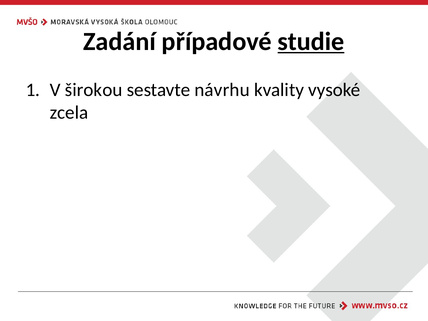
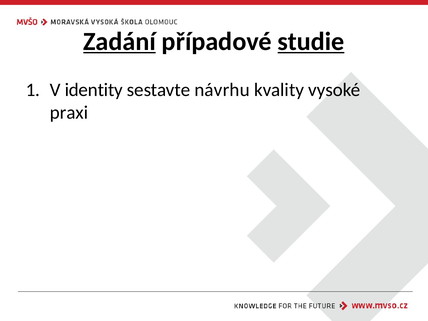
Zadání underline: none -> present (119, 41)
širokou: širokou -> identity (94, 90)
zcela: zcela -> praxi (69, 113)
